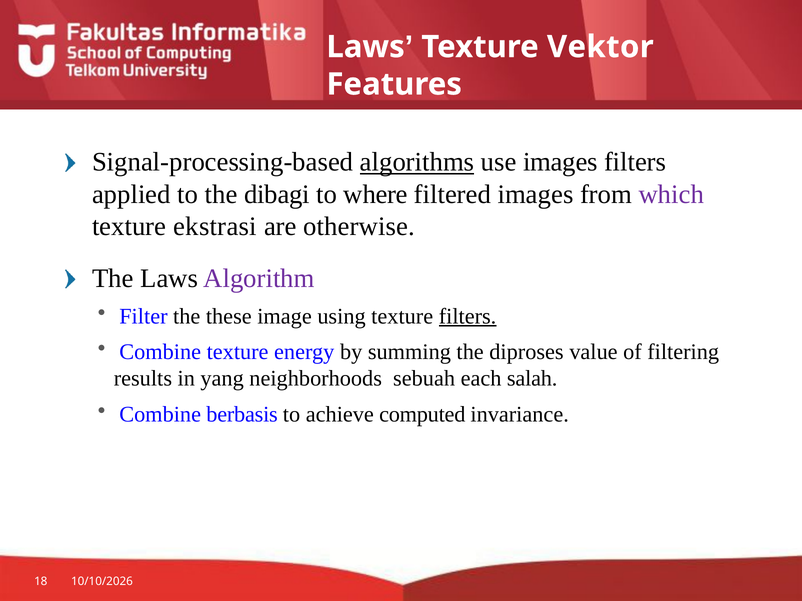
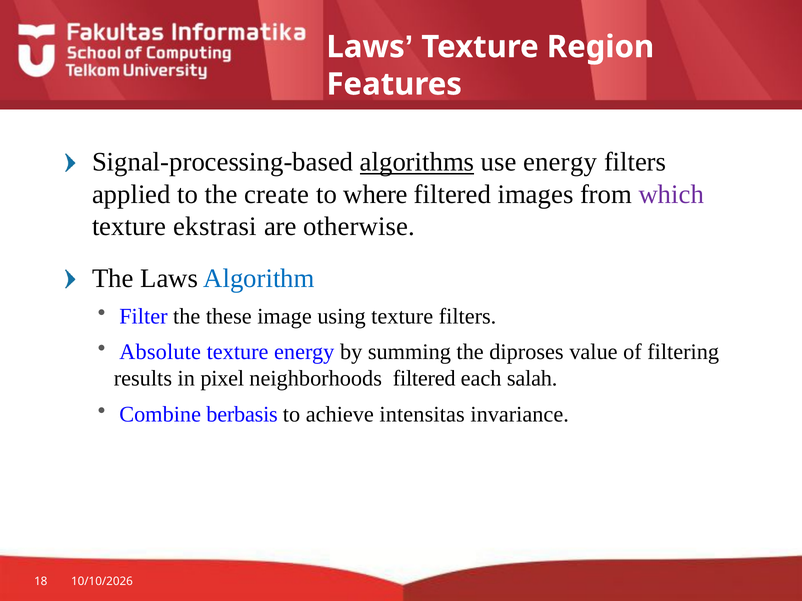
Vektor: Vektor -> Region (600, 47)
use images: images -> energy (560, 162)
dibagi: dibagi -> create (277, 194)
Algorithm colour: purple -> blue (259, 279)
filters underline: present -> none (468, 317)
Combine: Combine -> Absolute (160, 352)
yang: yang -> pixel (222, 379)
neighborhoods sebuah: sebuah -> filtered (424, 379)
computed: computed -> intensitas (422, 415)
